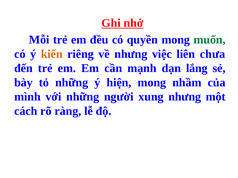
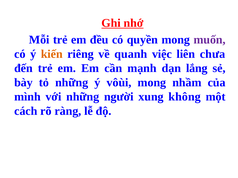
muốn colour: green -> purple (210, 40)
về nhưng: nhưng -> quanh (131, 54)
hiện: hiện -> vôùi (119, 83)
xung nhưng: nhưng -> không (185, 97)
